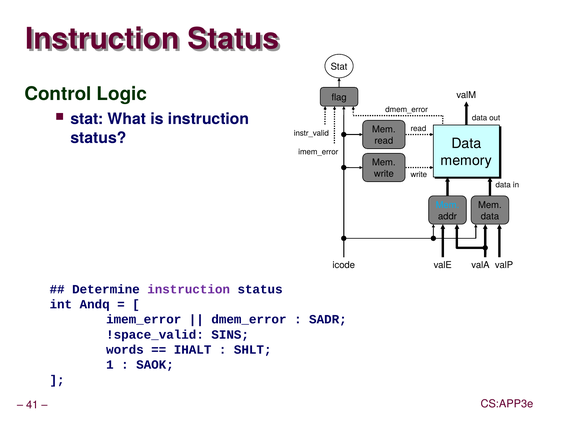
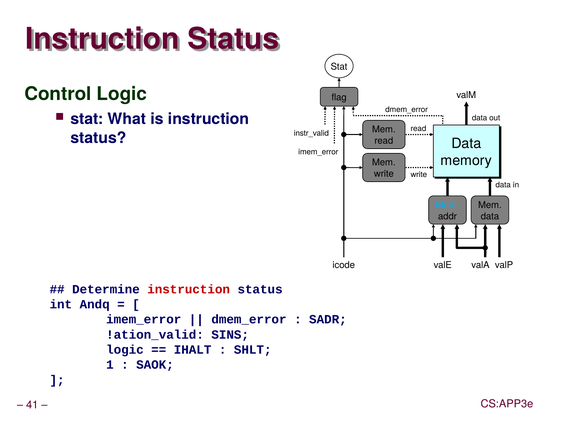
instruction colour: purple -> red (189, 289)
!space_valid: !space_valid -> !ation_valid (155, 334)
words: words -> logic (125, 349)
